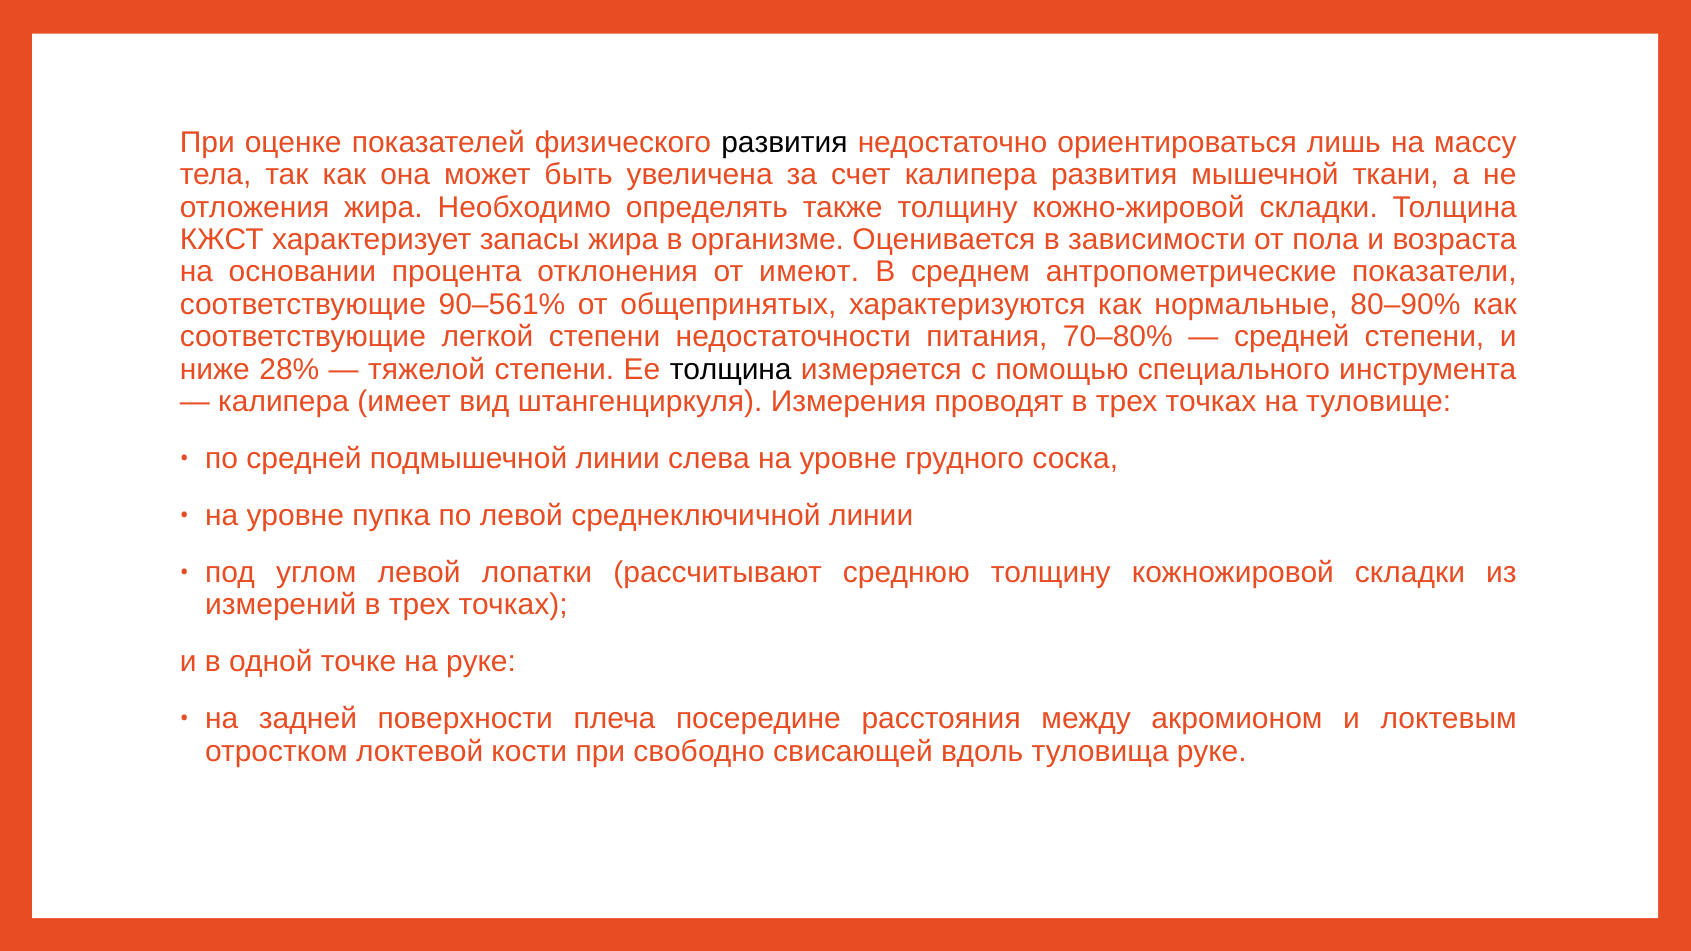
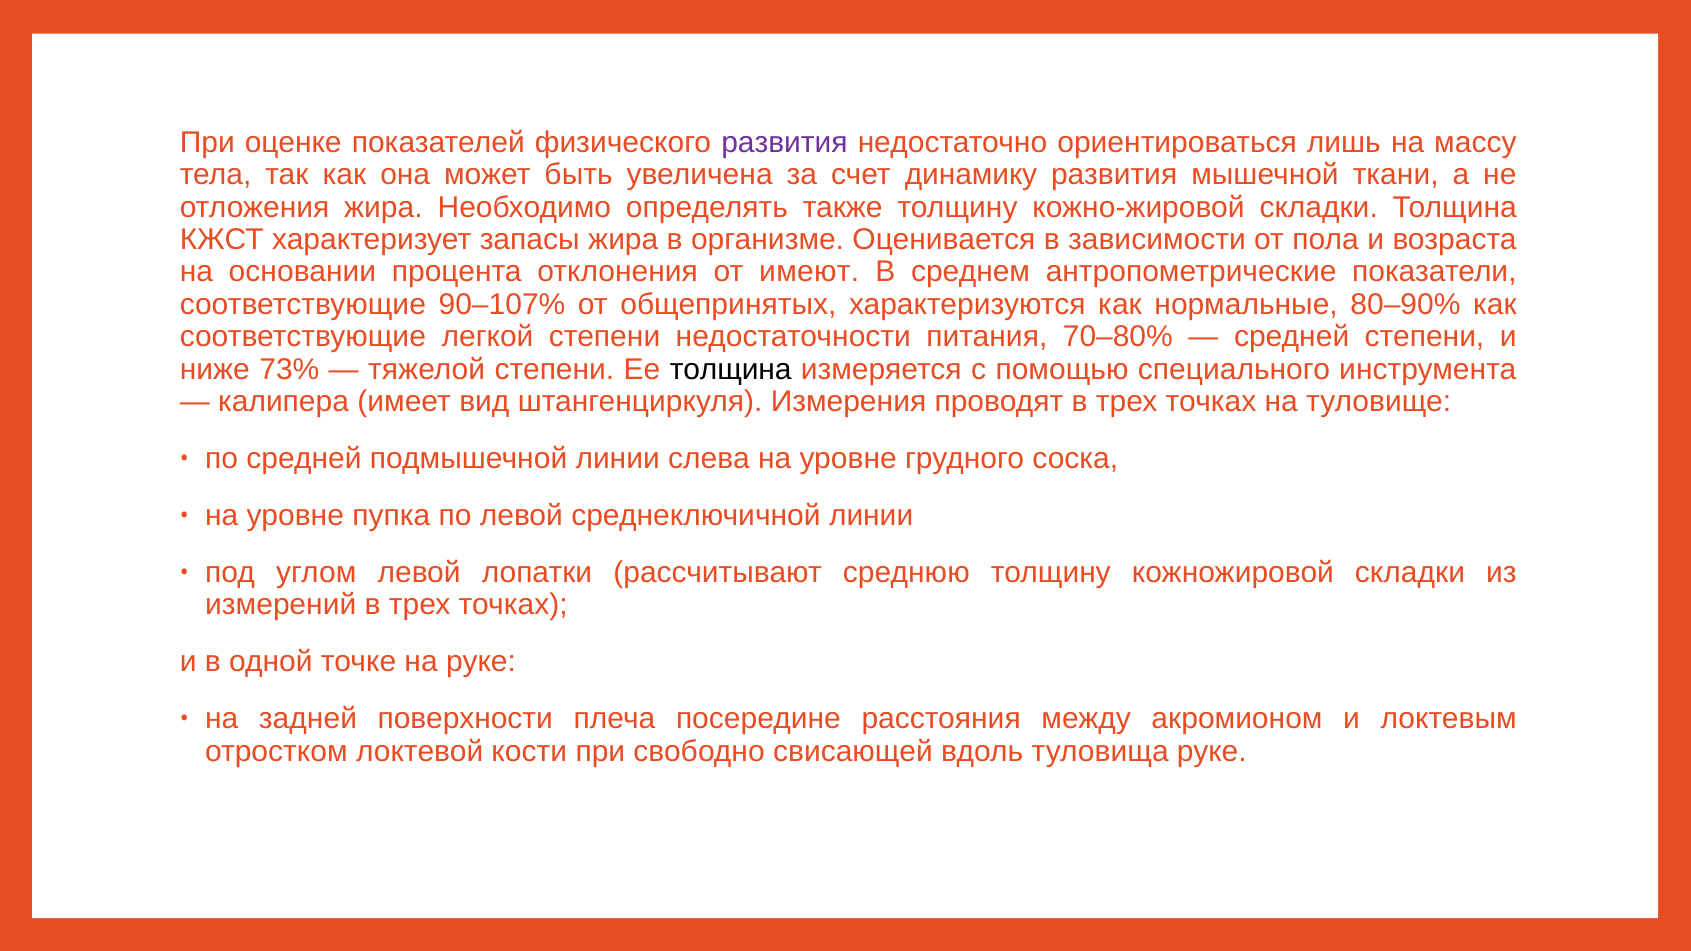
развития colour: black -> purple (784, 143)
счет калипера: калипера -> динамику (971, 175)
90–561%: 90–561% -> 90–107% (502, 304)
28%: 28% -> 73% (289, 369)
